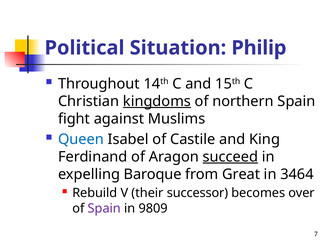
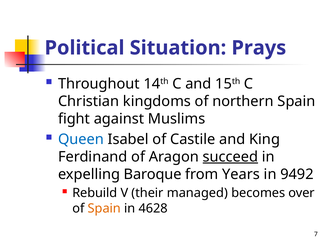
Philip: Philip -> Prays (259, 48)
kingdoms underline: present -> none (157, 101)
Great: Great -> Years (241, 174)
3464: 3464 -> 9492 (297, 174)
successor: successor -> managed (197, 193)
Spain colour: purple -> orange (104, 208)
9809: 9809 -> 4628 (153, 208)
